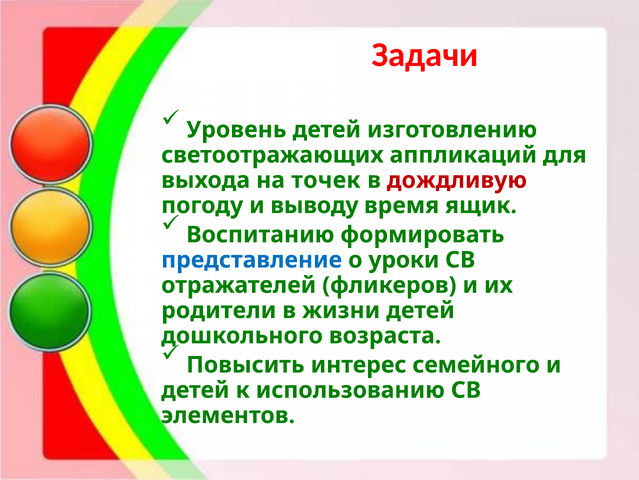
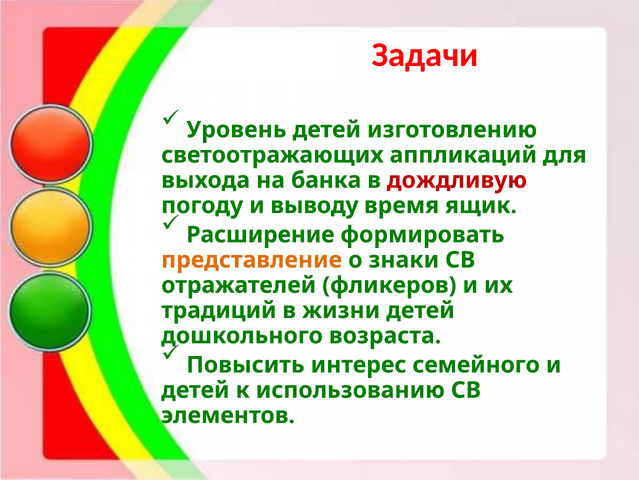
точек: точек -> банка (326, 180)
Воспитанию: Воспитанию -> Расширение (260, 234)
представление colour: blue -> orange (252, 260)
уроки: уроки -> знаки (404, 260)
родители: родители -> традиций (219, 310)
